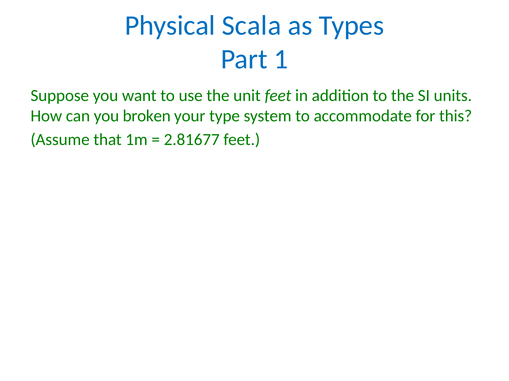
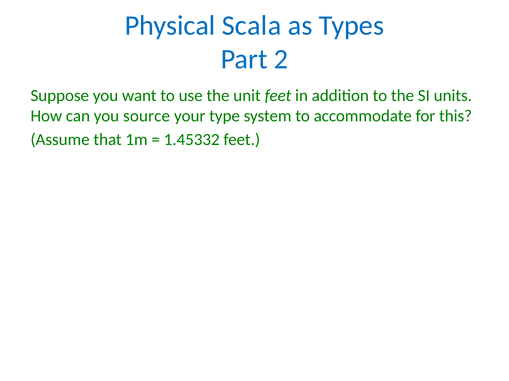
1: 1 -> 2 (281, 59)
broken: broken -> source (147, 116)
2.81677: 2.81677 -> 1.45332 (192, 140)
